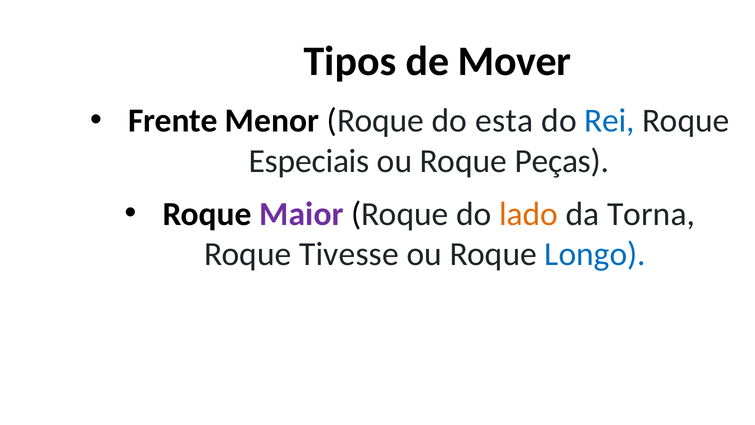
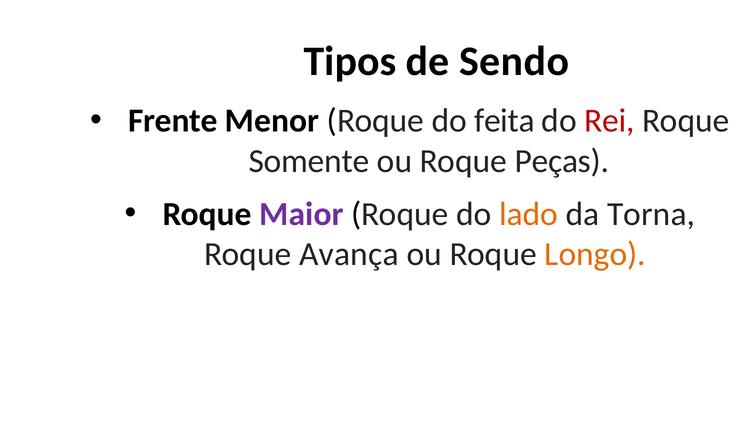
Mover: Mover -> Sendo (514, 61)
esta: esta -> feita (504, 121)
Rei colour: blue -> red (610, 121)
Especiais: Especiais -> Somente (309, 161)
Tivesse: Tivesse -> Avança (349, 254)
Longo colour: blue -> orange (595, 254)
